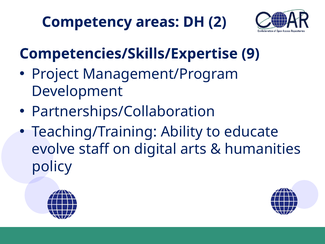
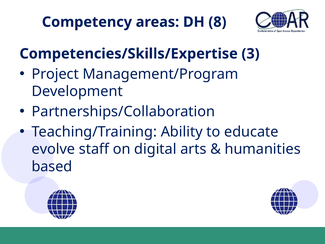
2: 2 -> 8 (217, 22)
9: 9 -> 3 (251, 54)
policy: policy -> based (52, 166)
